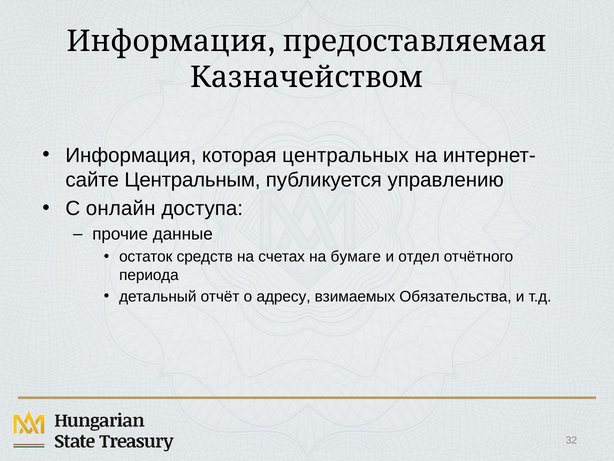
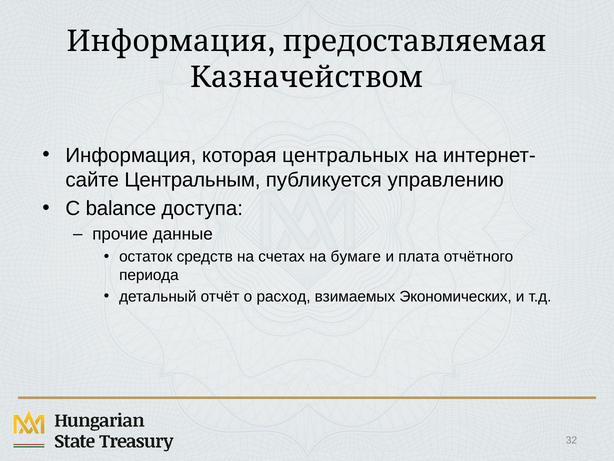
онлайн: онлайн -> balance (121, 208)
отдел: отдел -> плата (419, 256)
адресу: адресу -> расход (284, 296)
Обязательства: Обязательства -> Экономических (456, 296)
